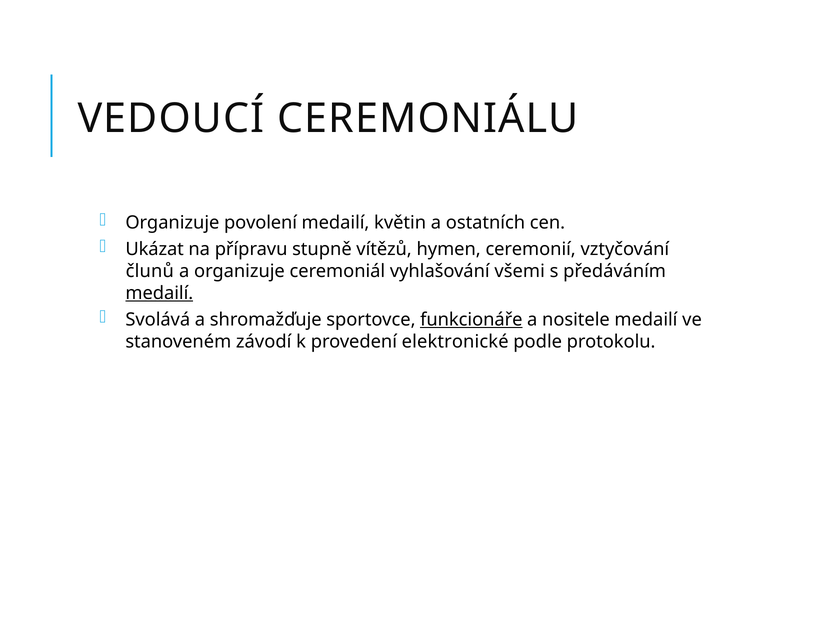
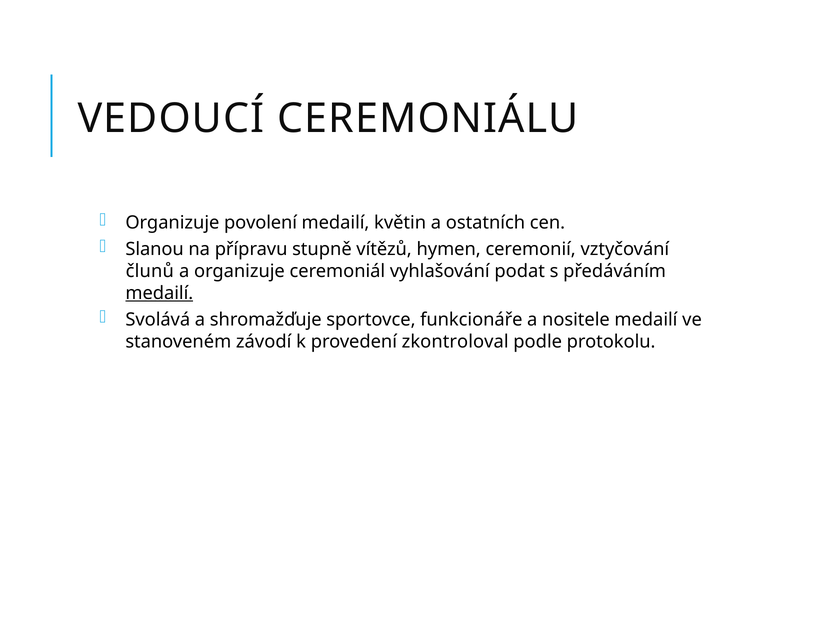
Ukázat: Ukázat -> Slanou (155, 249)
všemi: všemi -> podat (520, 271)
funkcionáře underline: present -> none (471, 320)
elektronické: elektronické -> zkontroloval (455, 342)
